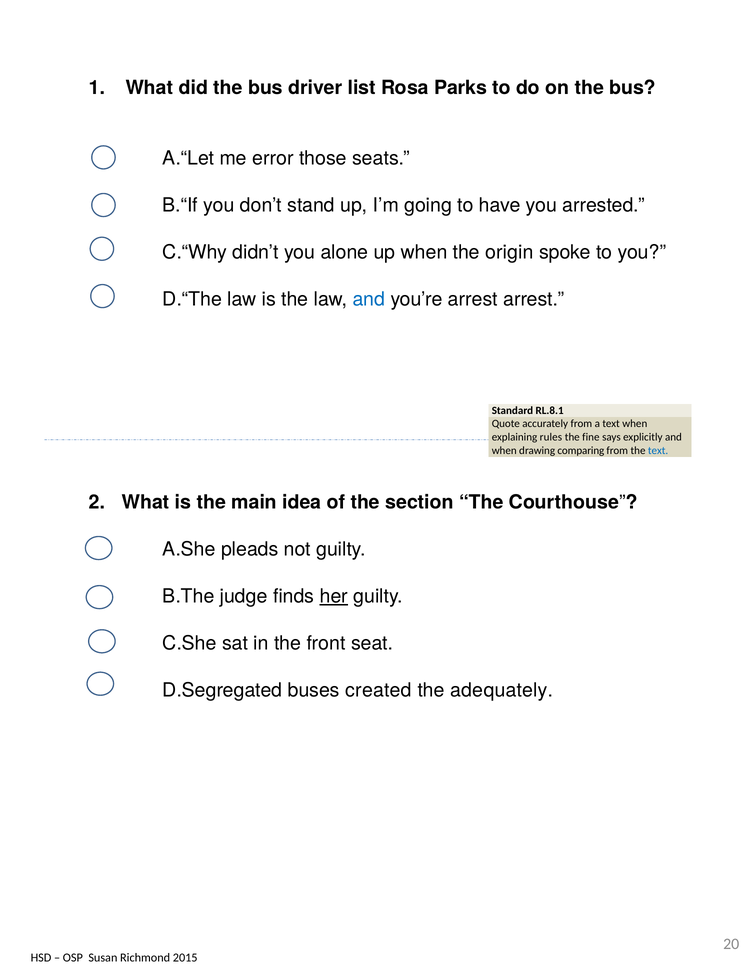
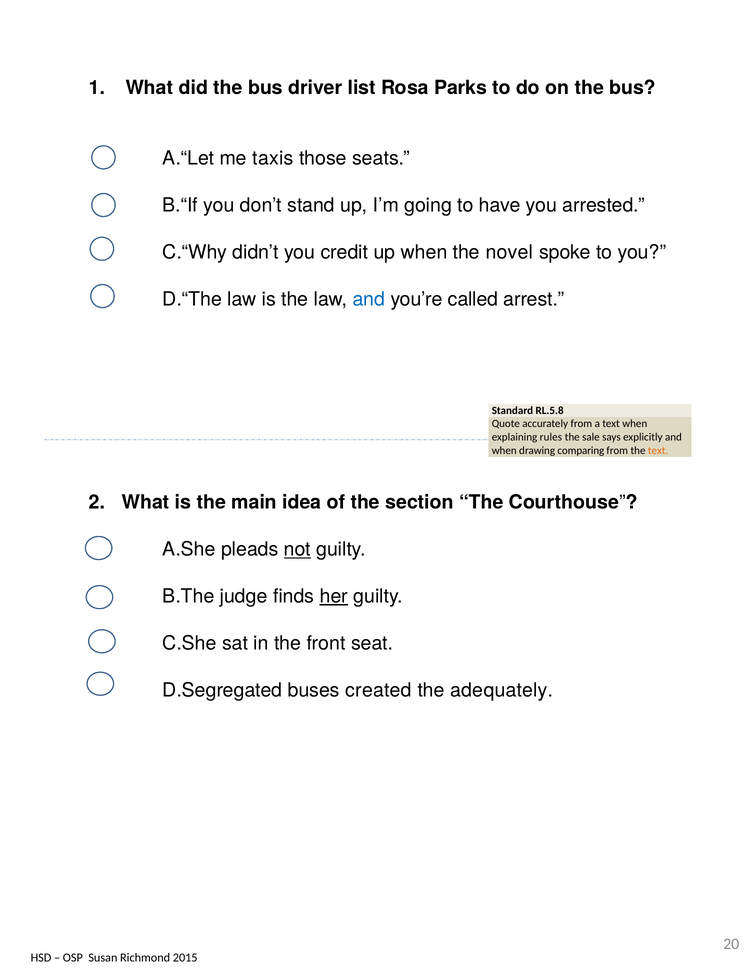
error: error -> taxis (273, 158)
alone: alone -> credit (344, 252)
origin: origin -> novel (509, 252)
you’re arrest: arrest -> called (473, 299)
RL.8.1: RL.8.1 -> RL.5.8 (550, 411)
fine: fine -> sale (591, 437)
text colour: blue -> orange (658, 451)
not underline: none -> present (297, 550)
